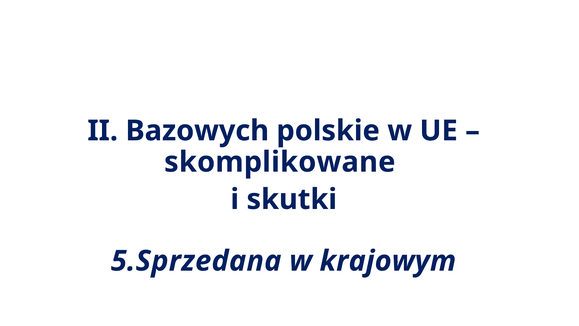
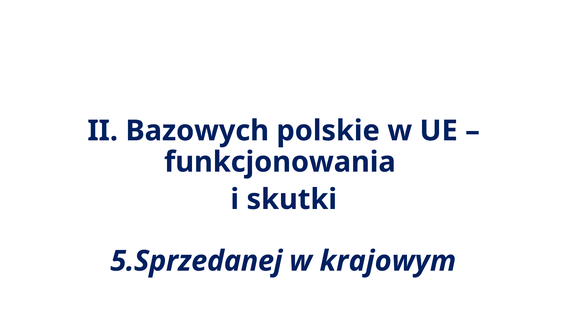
skomplikowane: skomplikowane -> funkcjonowania (280, 162)
5.Sprzedana: 5.Sprzedana -> 5.Sprzedanej (196, 261)
